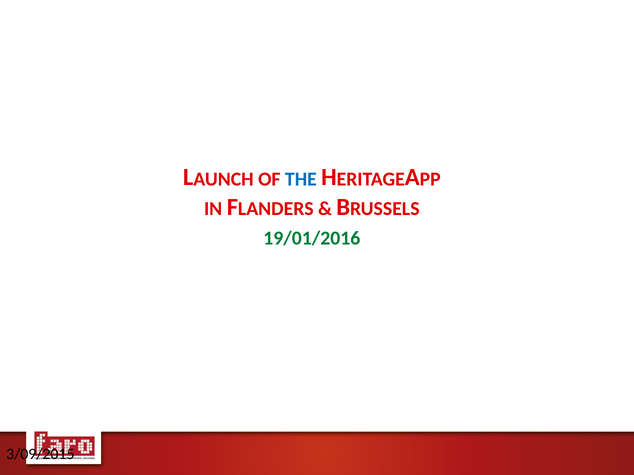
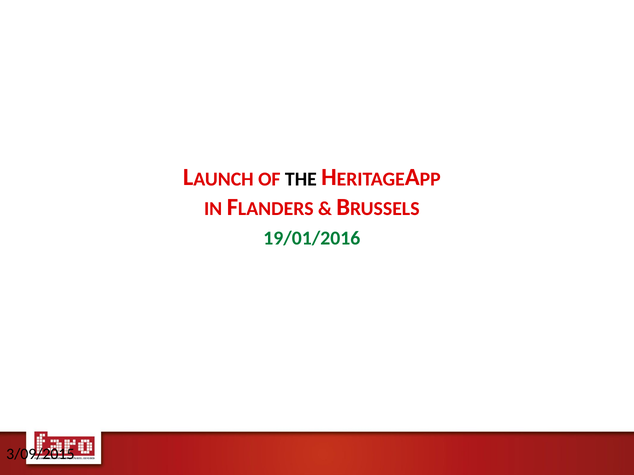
THE colour: blue -> black (301, 179)
